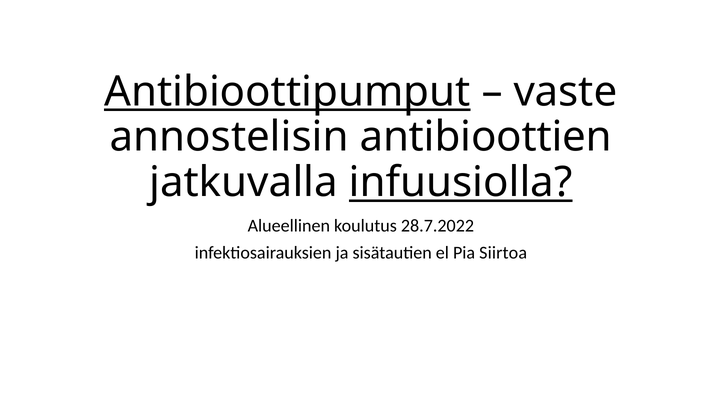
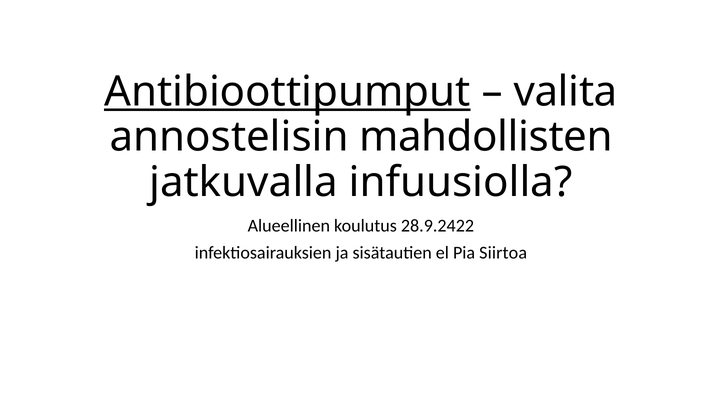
vaste: vaste -> valita (566, 92)
antibioottien: antibioottien -> mahdollisten (486, 137)
infuusiolla underline: present -> none (461, 183)
28.7.2022: 28.7.2022 -> 28.9.2422 (437, 226)
